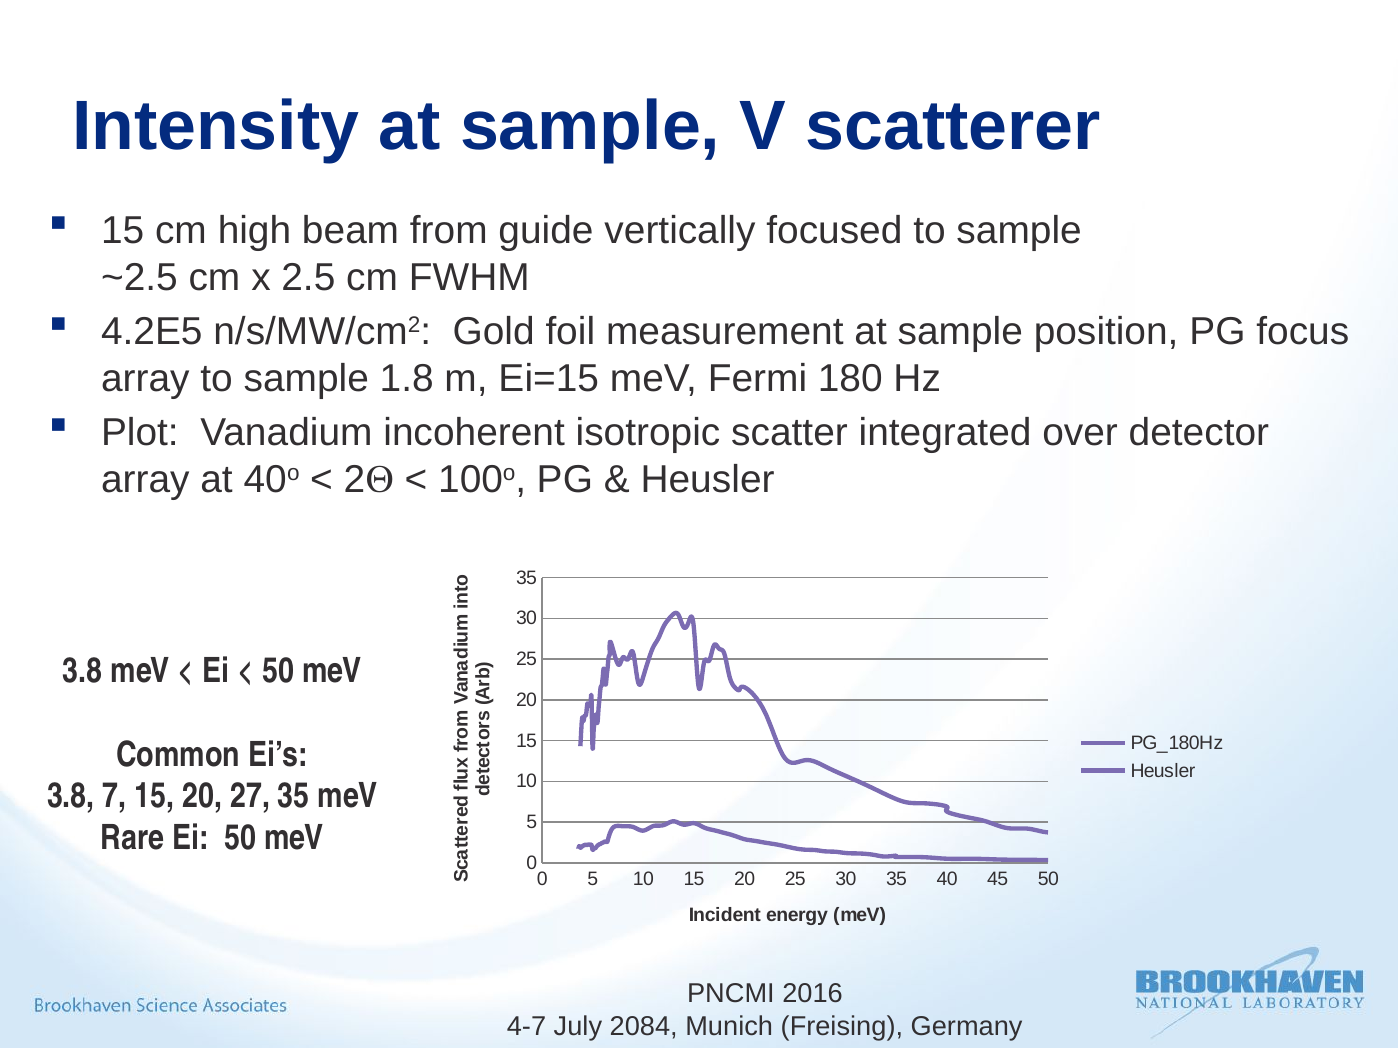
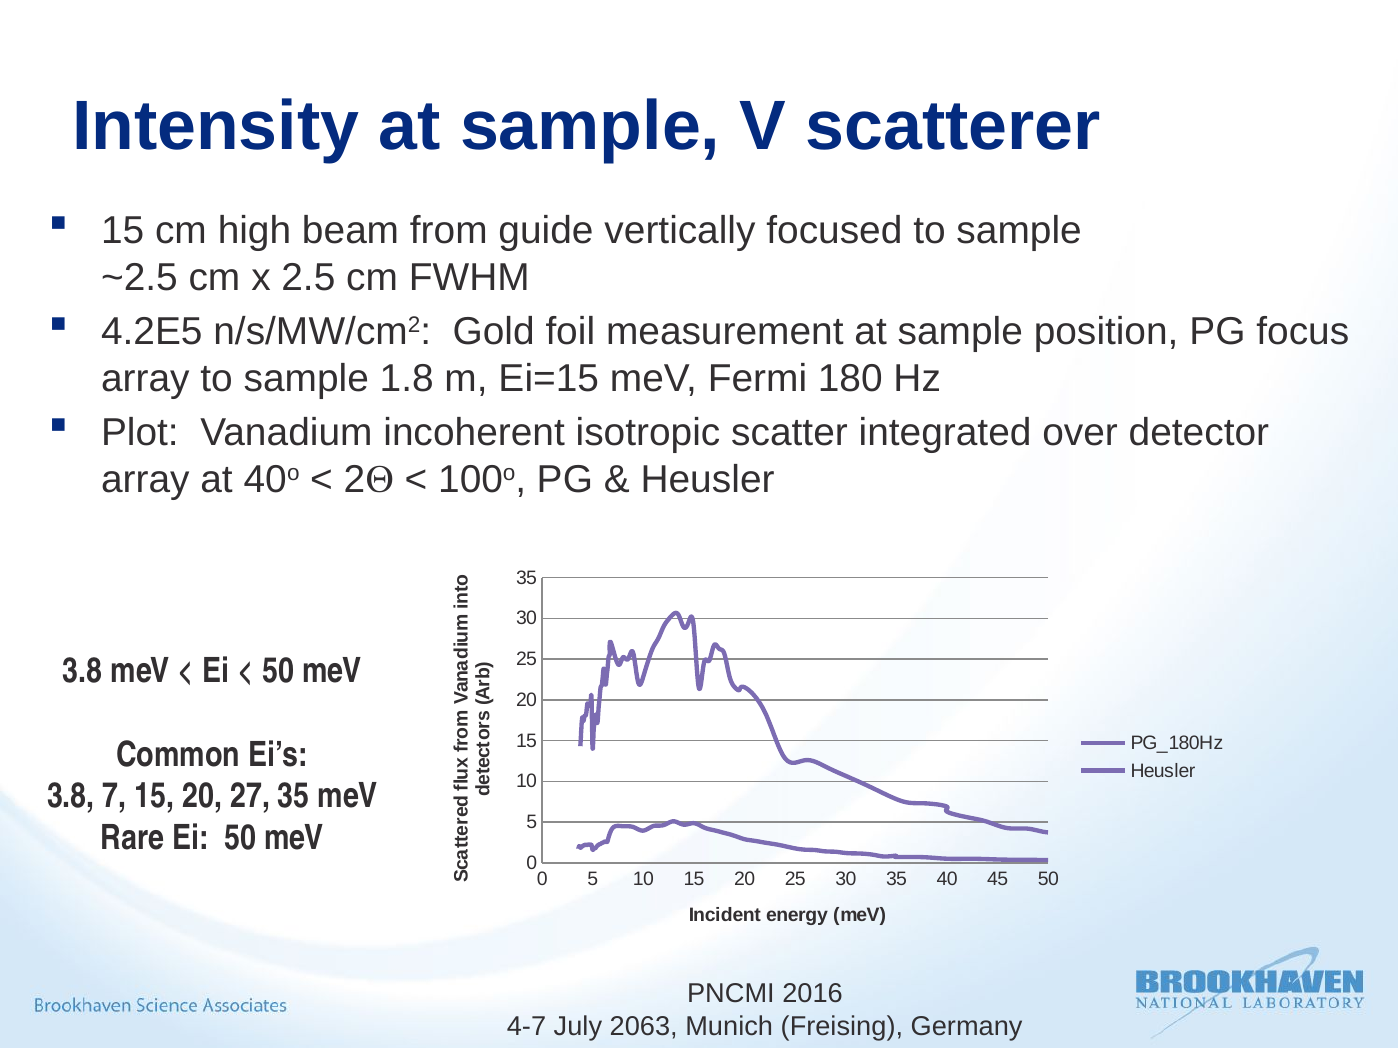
2084: 2084 -> 2063 (644, 1027)
